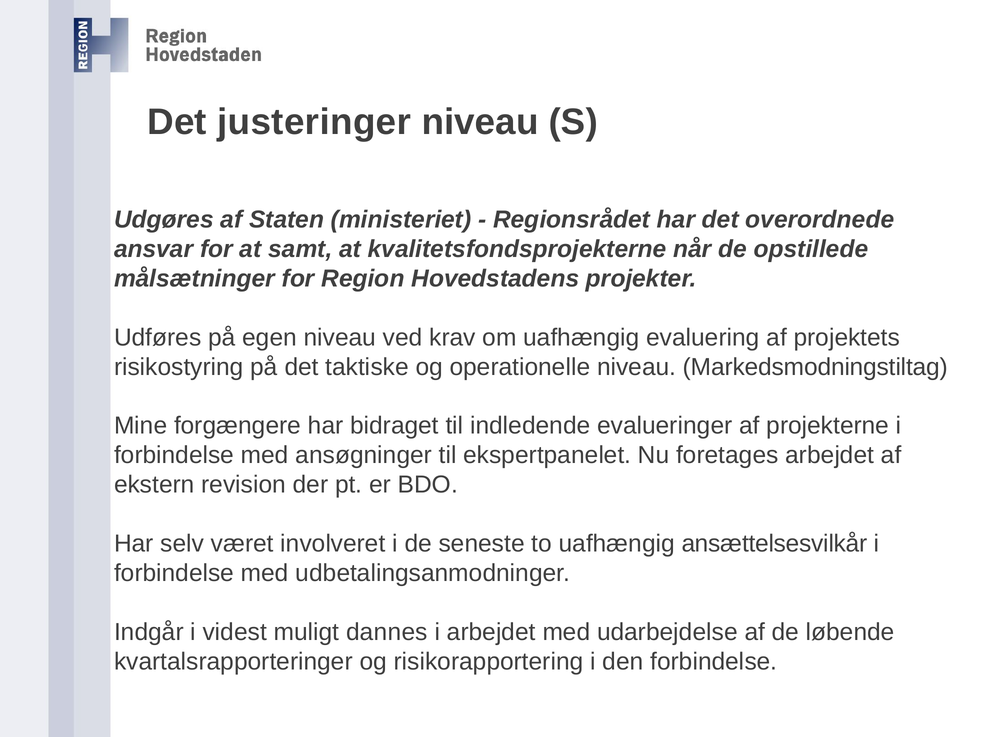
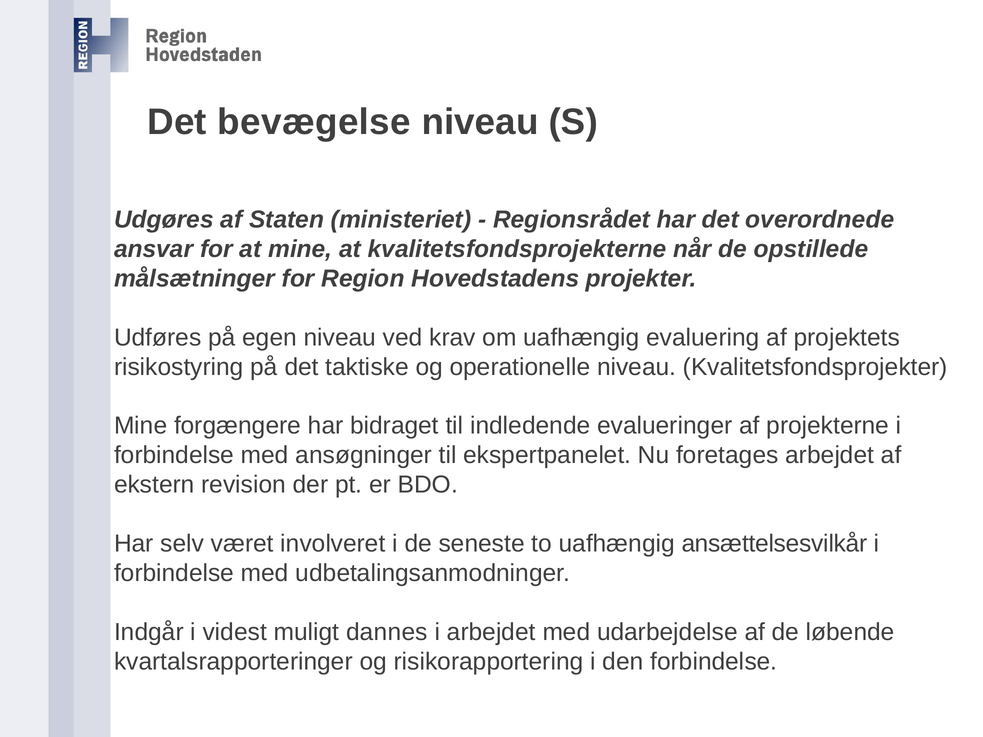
justeringer: justeringer -> bevægelse (314, 122)
at samt: samt -> mine (300, 249)
Markedsmodningstiltag: Markedsmodningstiltag -> Kvalitetsfondsprojekter (815, 367)
